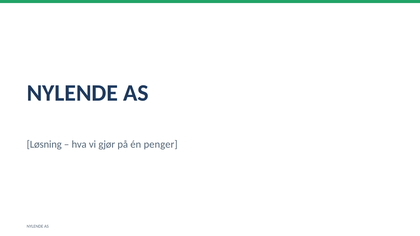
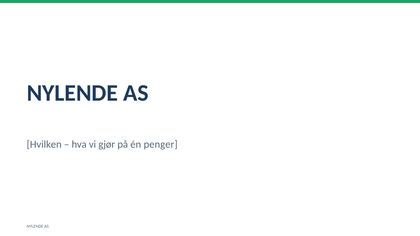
Løsning: Løsning -> Hvilken (44, 145)
